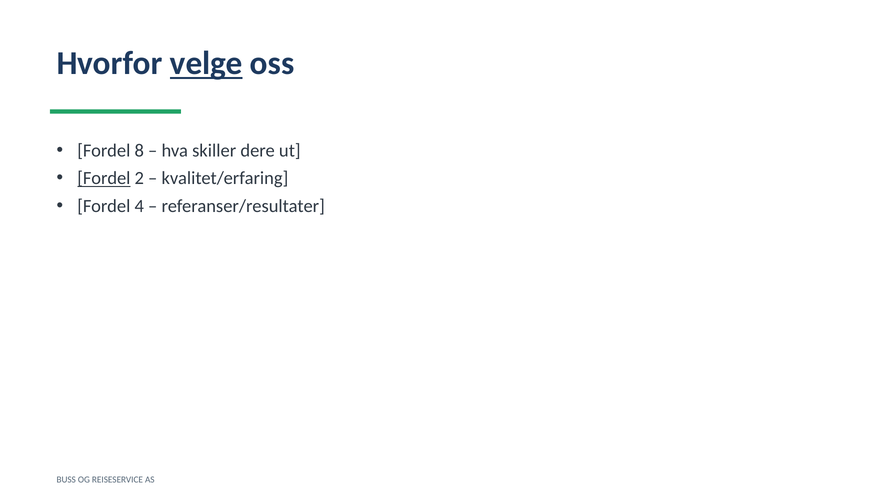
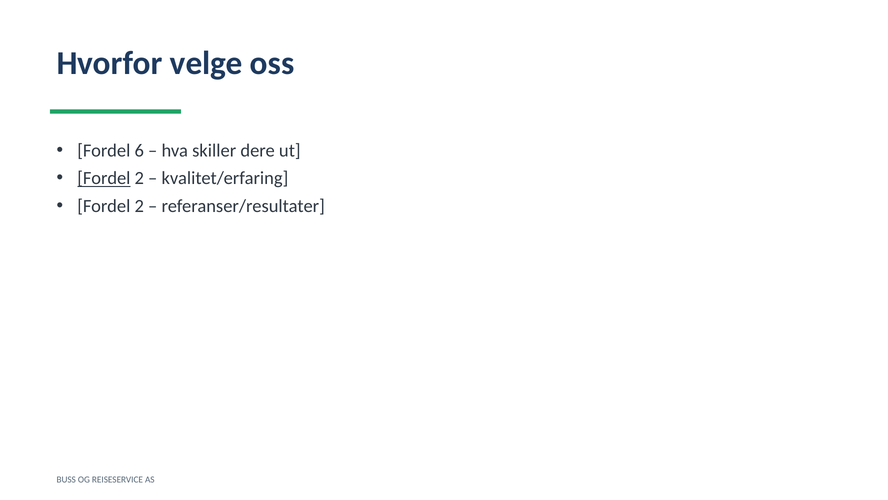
velge underline: present -> none (206, 63)
8: 8 -> 6 (139, 150)
4: 4 -> 2 (139, 206)
